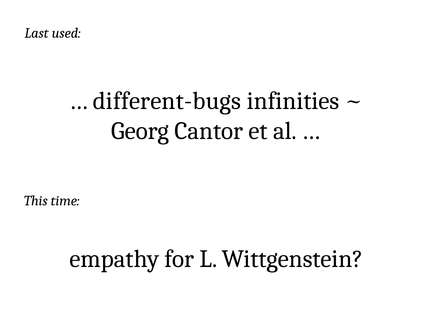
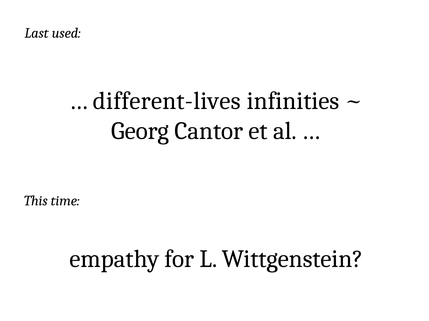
different-bugs: different-bugs -> different-lives (167, 101)
